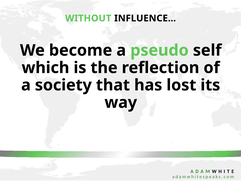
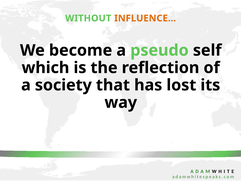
INFLUENCE… colour: black -> orange (145, 18)
